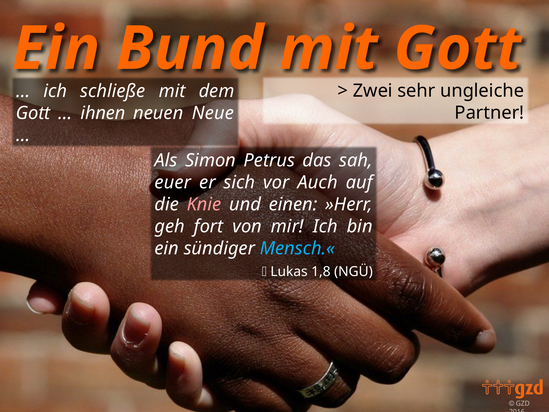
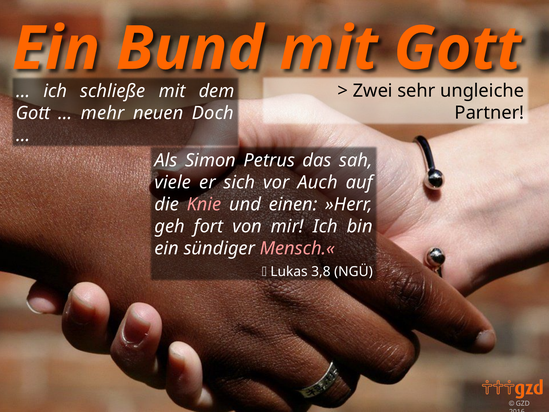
ihnen: ihnen -> mehr (103, 113)
Neue: Neue -> Doch (213, 113)
euer: euer -> viele (173, 182)
Mensch.« colour: light blue -> pink (297, 248)
1,8: 1,8 -> 3,8 (321, 272)
